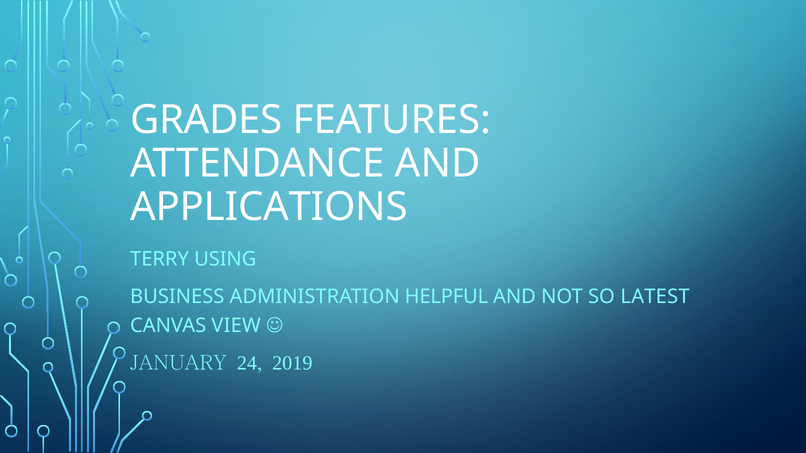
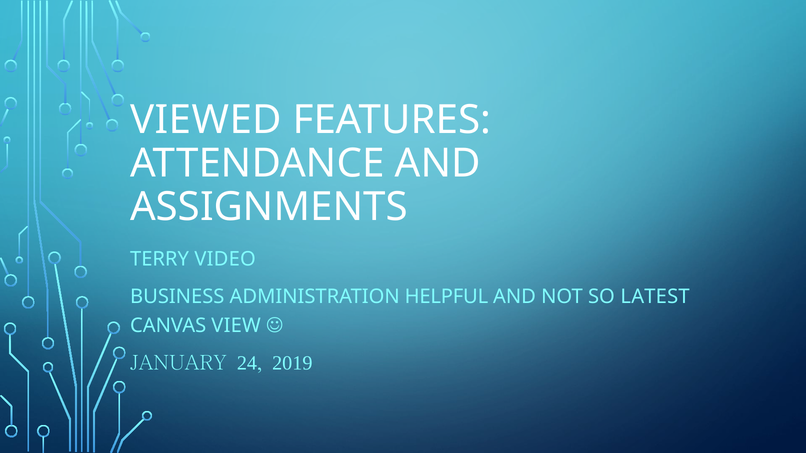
GRADES: GRADES -> VIEWED (206, 120)
APPLICATIONS: APPLICATIONS -> ASSIGNMENTS (269, 207)
USING: USING -> VIDEO (225, 259)
